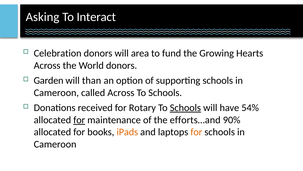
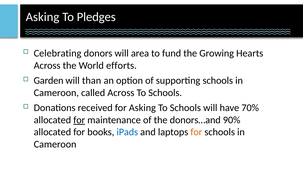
Interact: Interact -> Pledges (96, 17)
Celebration: Celebration -> Celebrating (58, 53)
World donors: donors -> efforts (121, 65)
for Rotary: Rotary -> Asking (142, 107)
Schools underline: present -> none (185, 107)
54%: 54% -> 70% (250, 107)
efforts…and: efforts…and -> donors…and (195, 120)
iPads colour: orange -> blue (127, 132)
